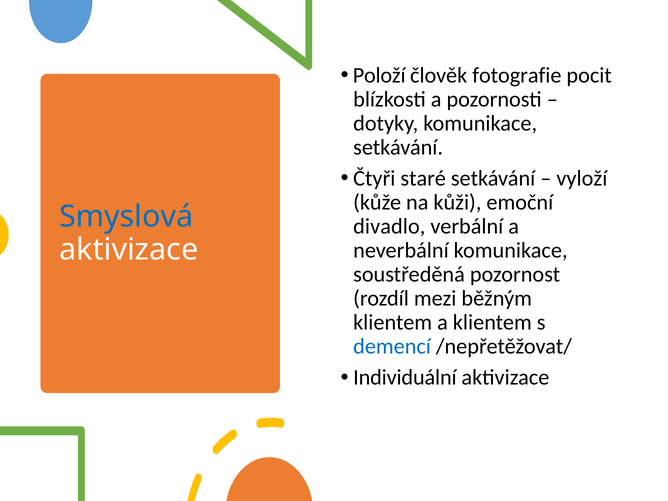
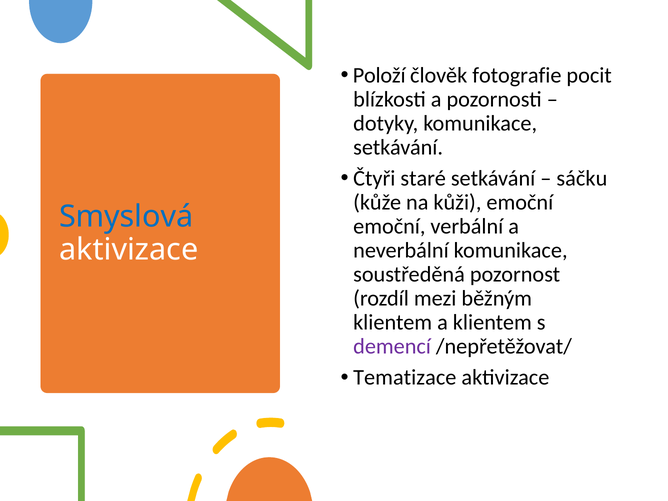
vyloží: vyloží -> sáčku (582, 178)
divadlo: divadlo -> emoční (389, 226)
demencí colour: blue -> purple (392, 347)
Individuální: Individuální -> Tematizace (405, 378)
